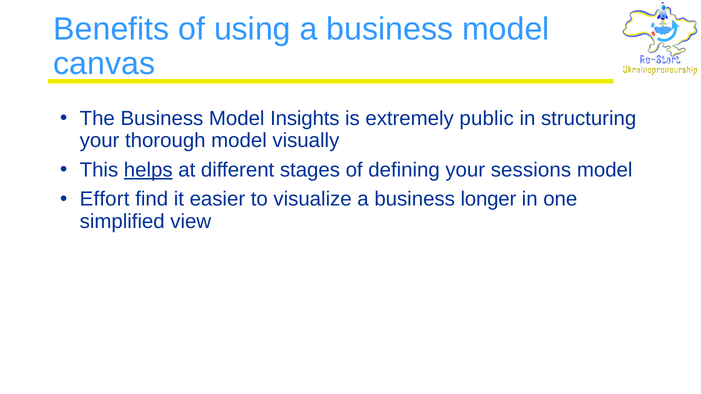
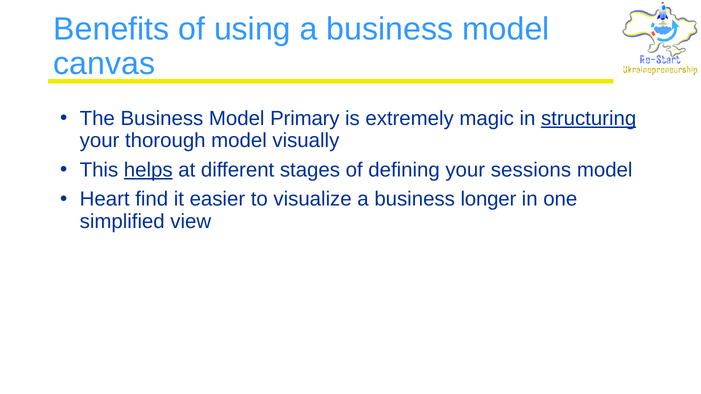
Insights: Insights -> Primary (305, 119)
public: public -> magic (487, 119)
structuring underline: none -> present (589, 119)
Effort: Effort -> Heart (105, 199)
